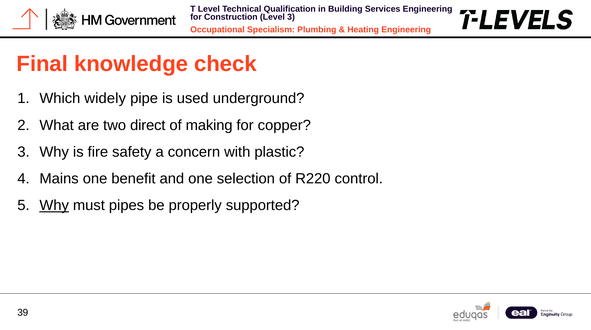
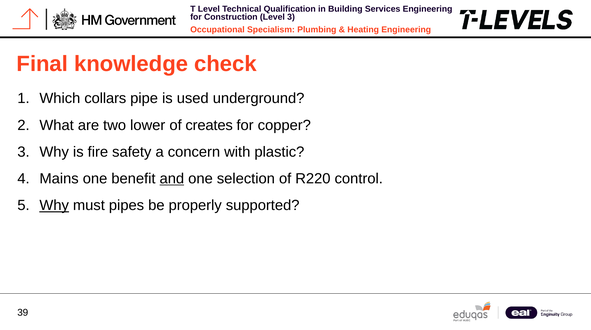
widely: widely -> collars (105, 99)
direct: direct -> lower (148, 125)
making: making -> creates (209, 125)
and underline: none -> present (172, 179)
